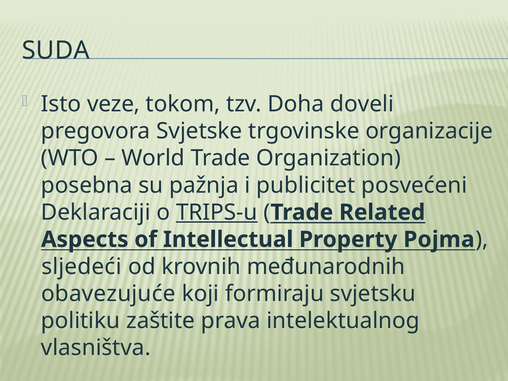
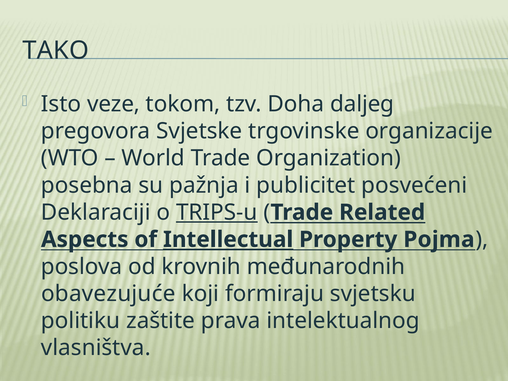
SUDA: SUDA -> TAKO (56, 50)
doveli: doveli -> daljeg (362, 104)
Intellectual underline: none -> present (228, 239)
sljedeći: sljedeći -> poslova (82, 267)
